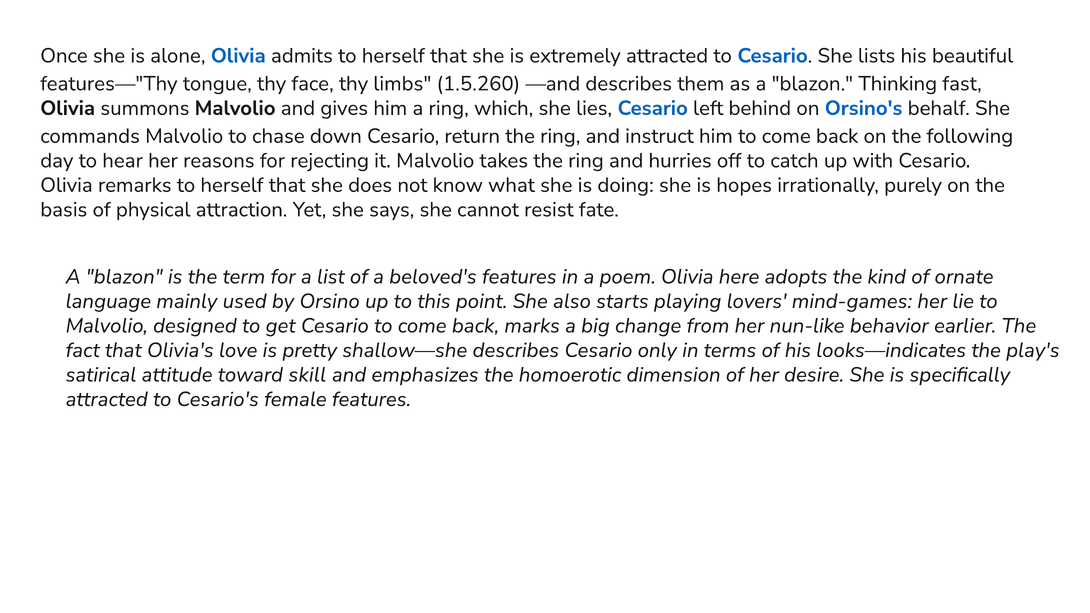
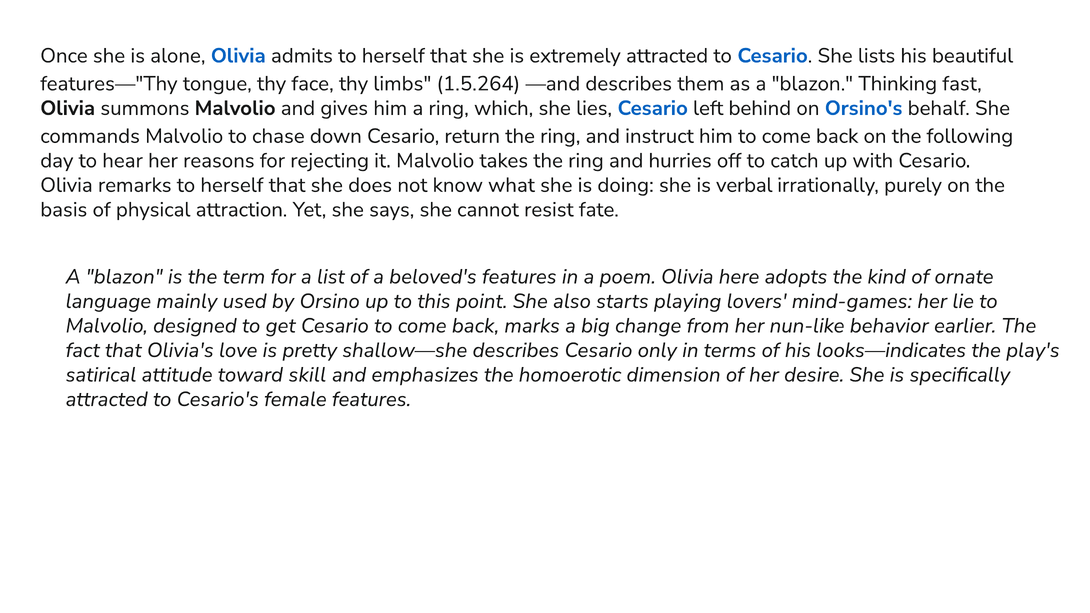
1.5.260: 1.5.260 -> 1.5.264 (478, 84)
hopes: hopes -> verbal (744, 185)
